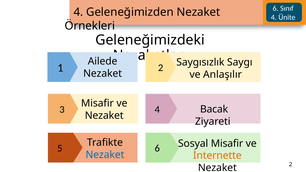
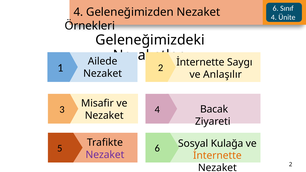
2 Saygısızlık: Saygısızlık -> İnternette (200, 62)
Sosyal Misafir: Misafir -> Kulağa (227, 143)
Nezaket colour: blue -> purple (105, 155)
